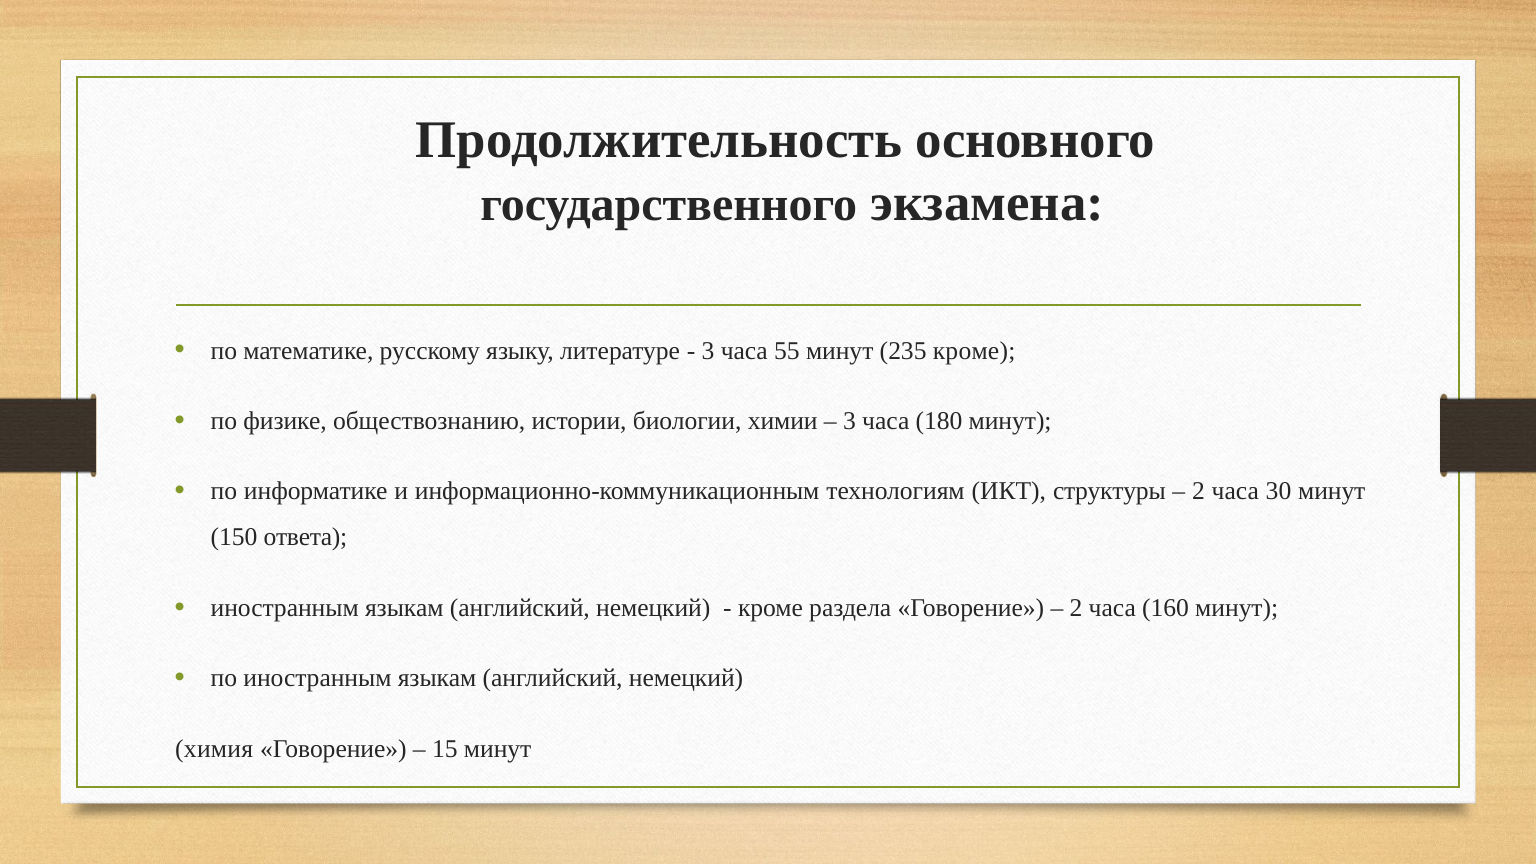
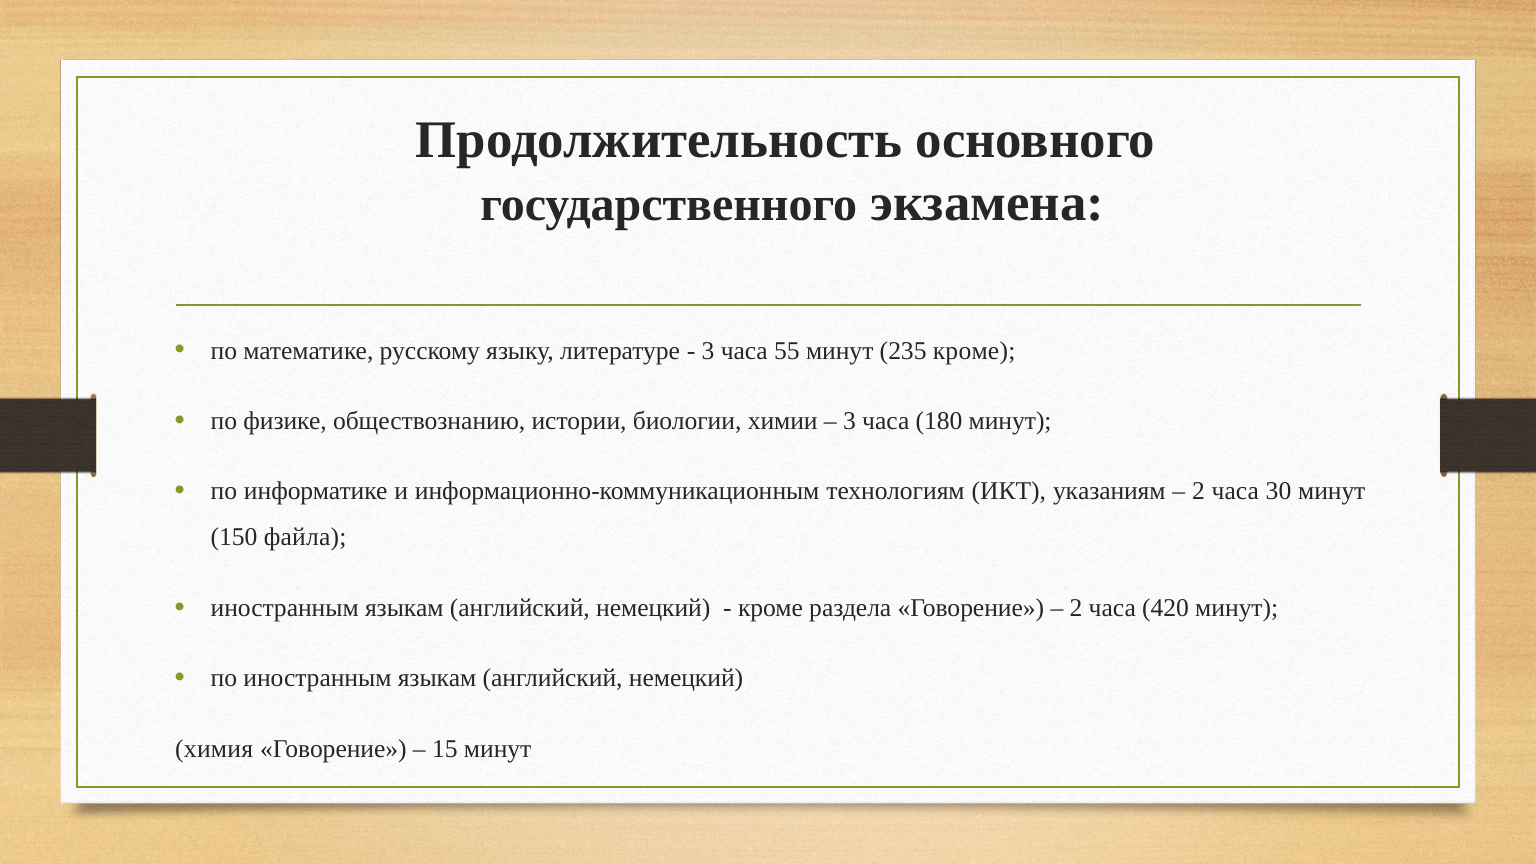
структуры: структуры -> указаниям (1109, 491)
ответа: ответа -> файла (305, 537)
160: 160 -> 420 (1166, 608)
